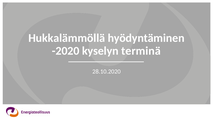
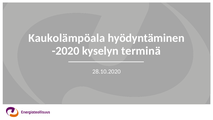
Hukkalämmöllä: Hukkalämmöllä -> Kaukolämpöala (67, 38)
